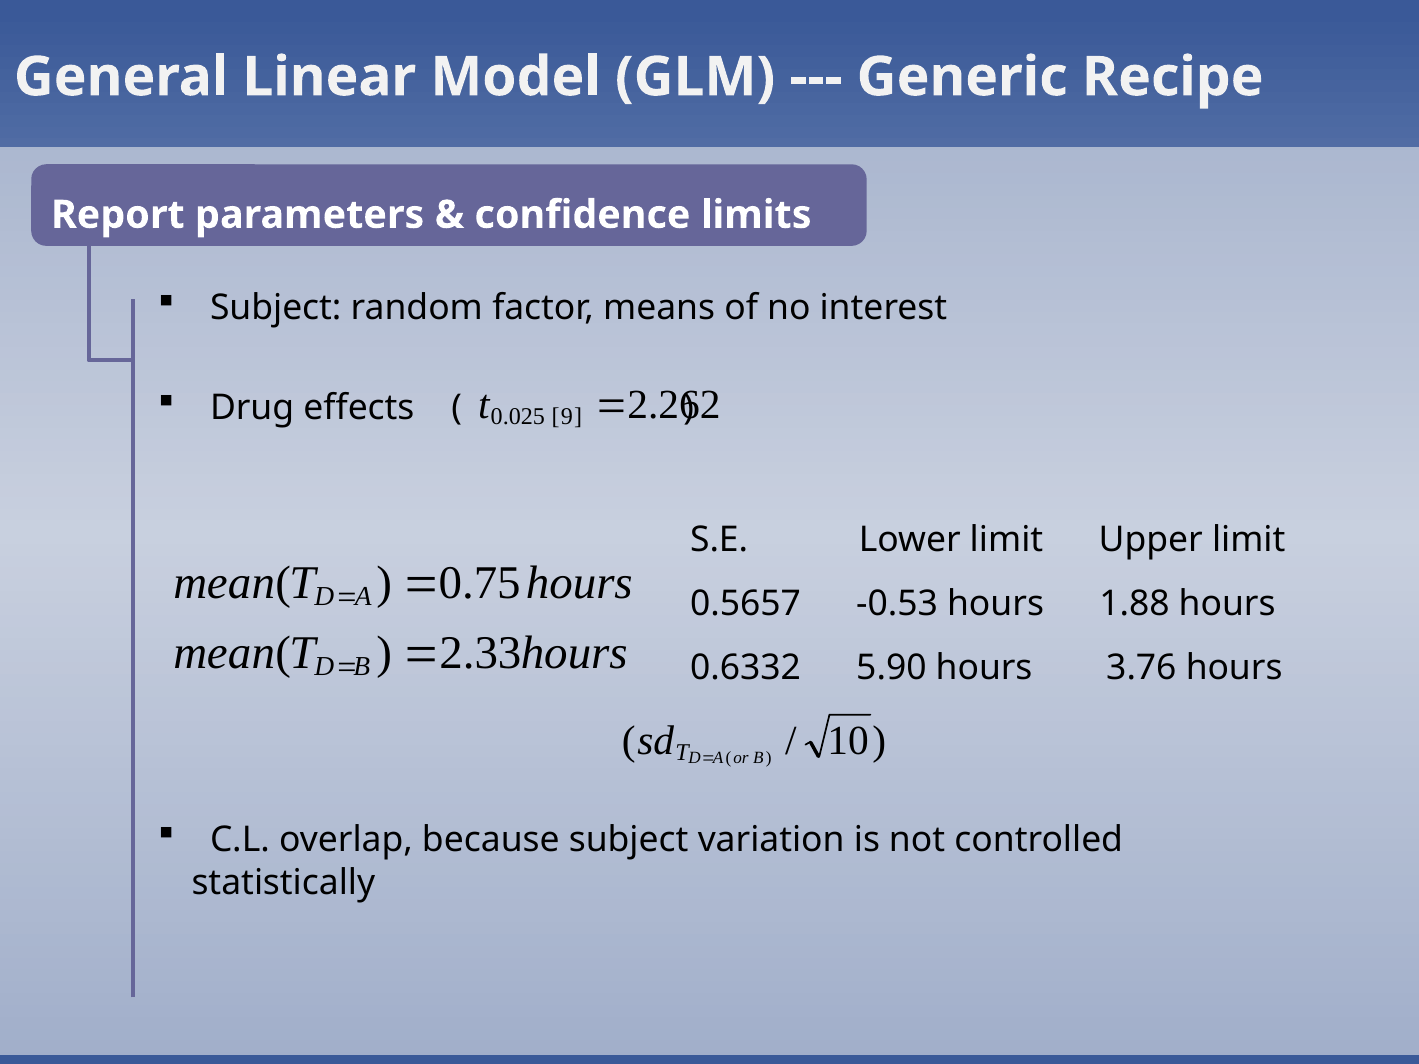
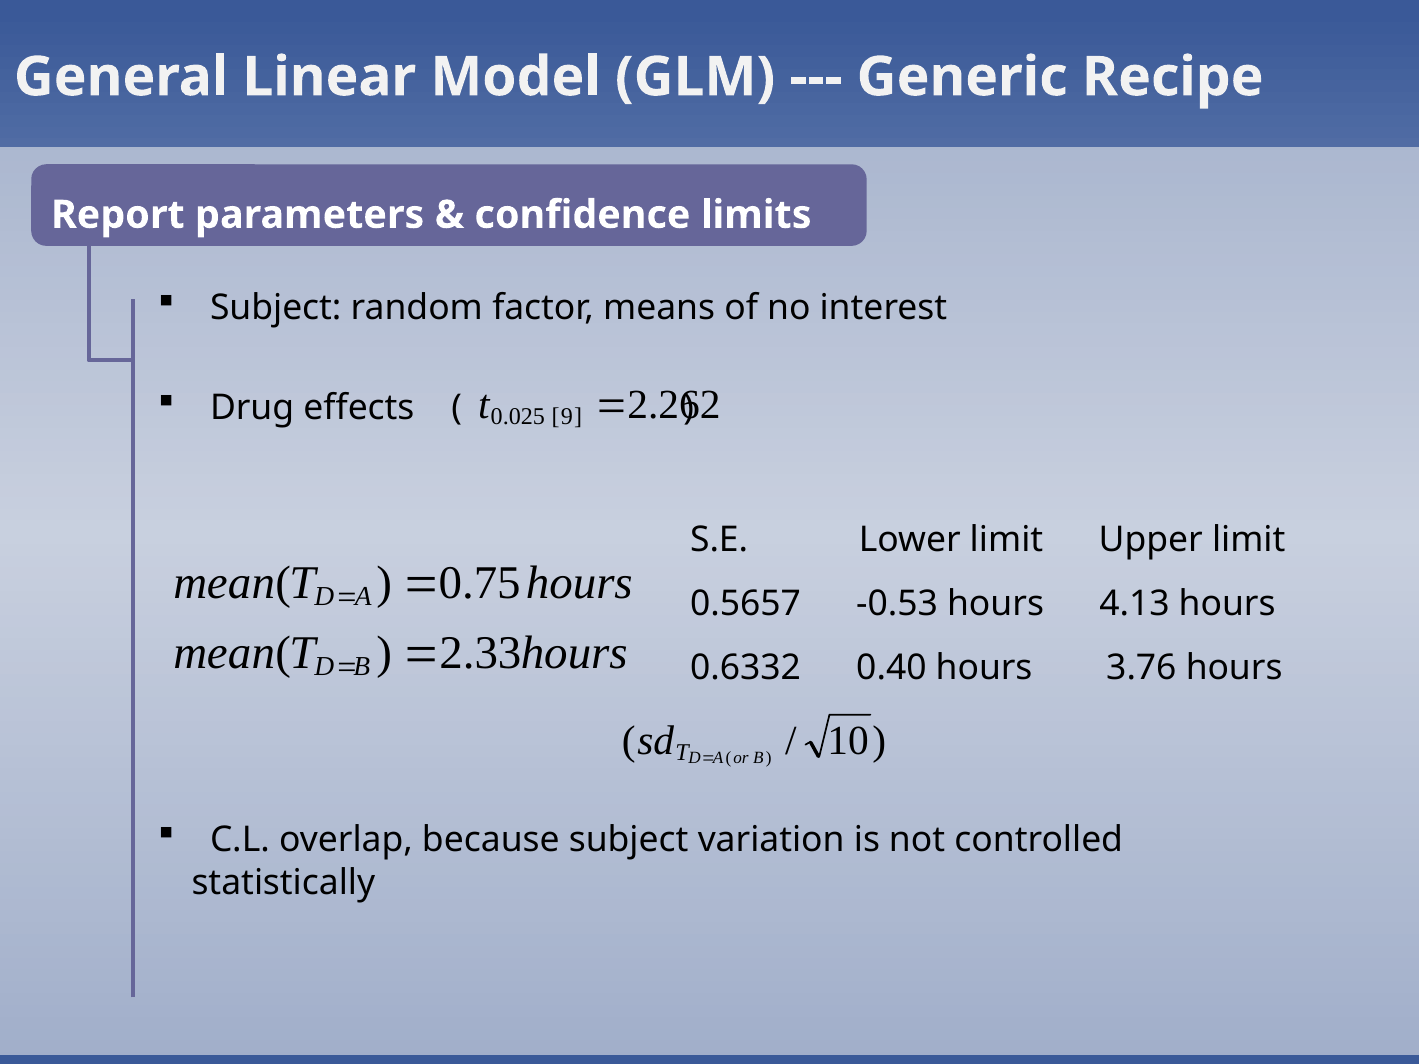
1.88: 1.88 -> 4.13 (1134, 604)
5.90: 5.90 -> 0.40 (891, 668)
